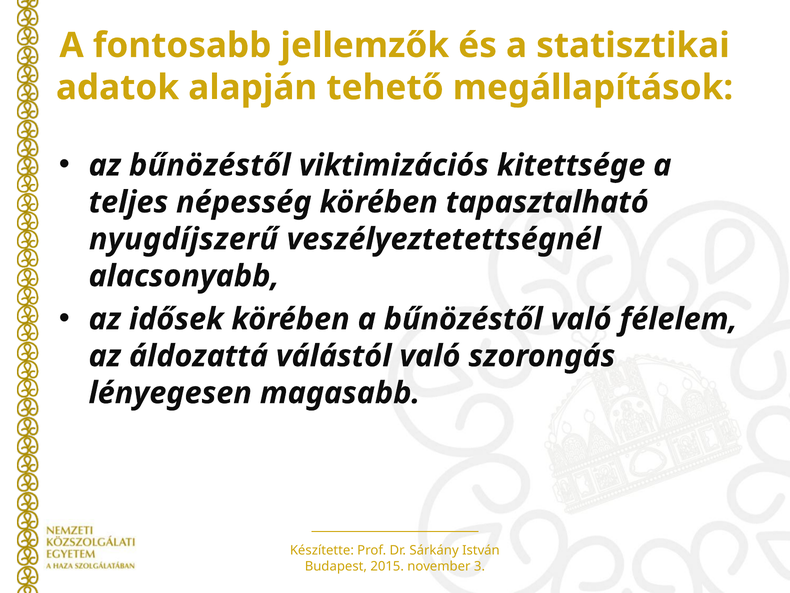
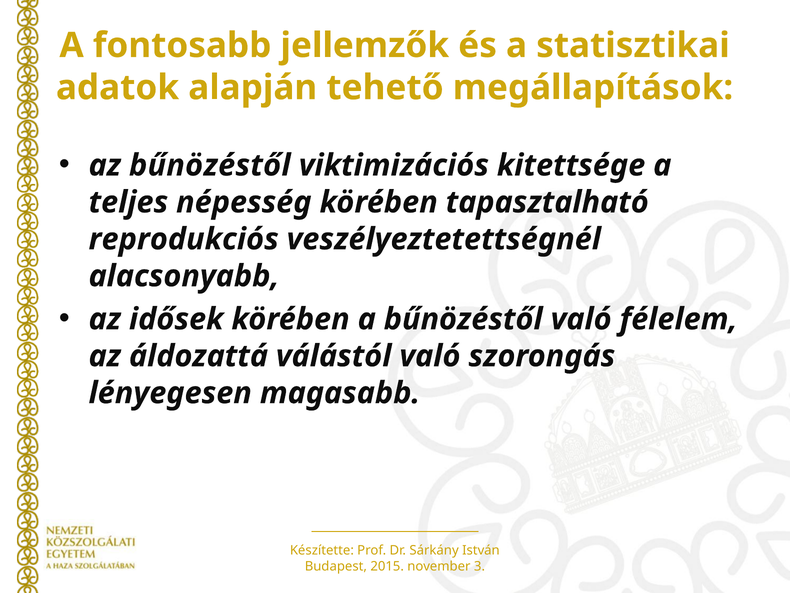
nyugdíjszerű: nyugdíjszerű -> reprodukciós (184, 239)
